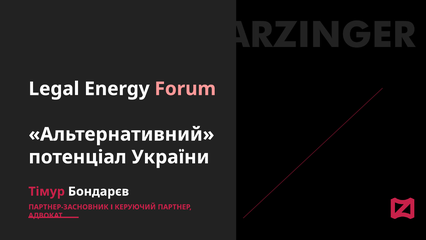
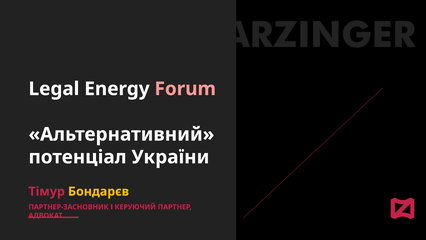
Бондарєв colour: white -> yellow (99, 191)
